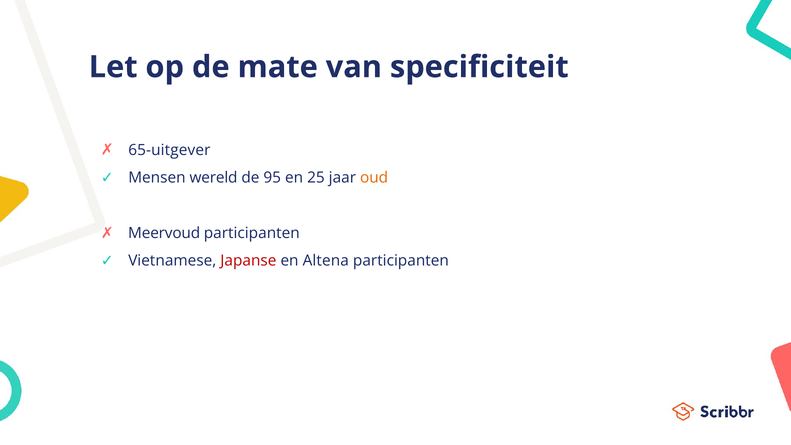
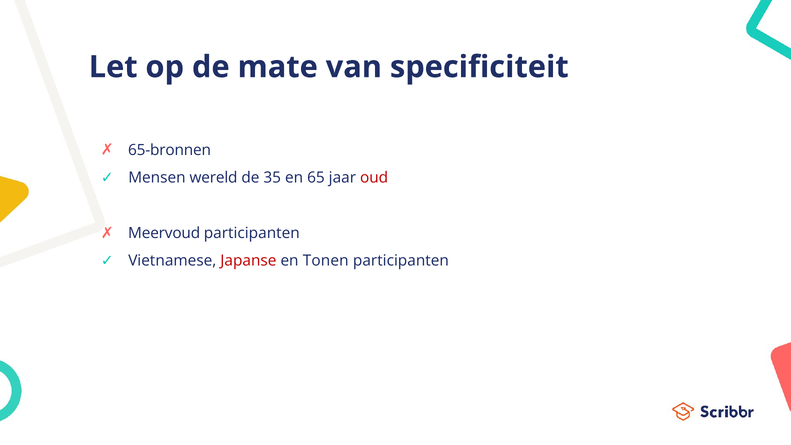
65-uitgever: 65-uitgever -> 65-bronnen (169, 150)
95: 95 -> 35 (272, 178)
25: 25 -> 65 (316, 178)
oud colour: orange -> red (374, 178)
Altena: Altena -> Tonen (326, 261)
